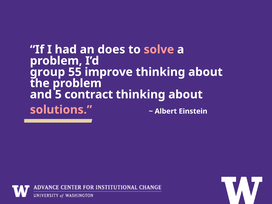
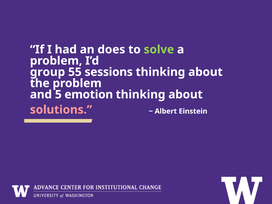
solve colour: pink -> light green (159, 50)
improve: improve -> sessions (109, 72)
contract: contract -> emotion (89, 95)
